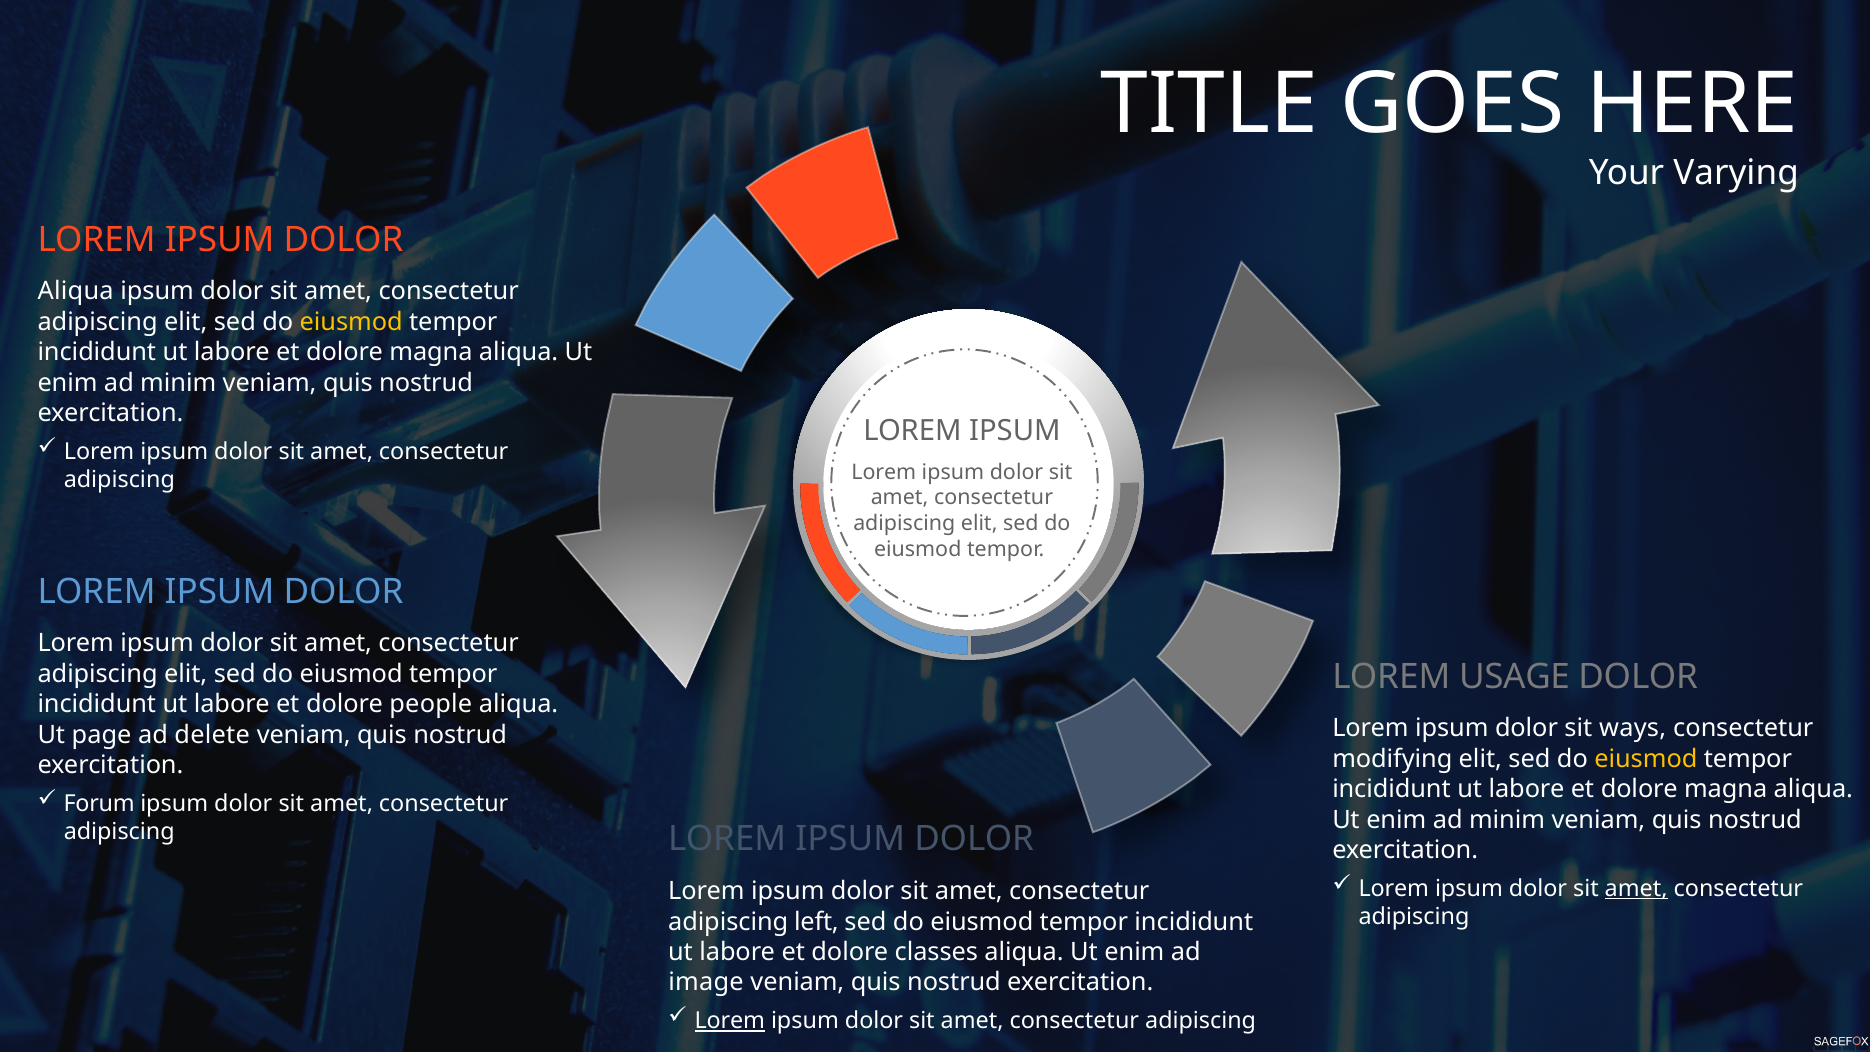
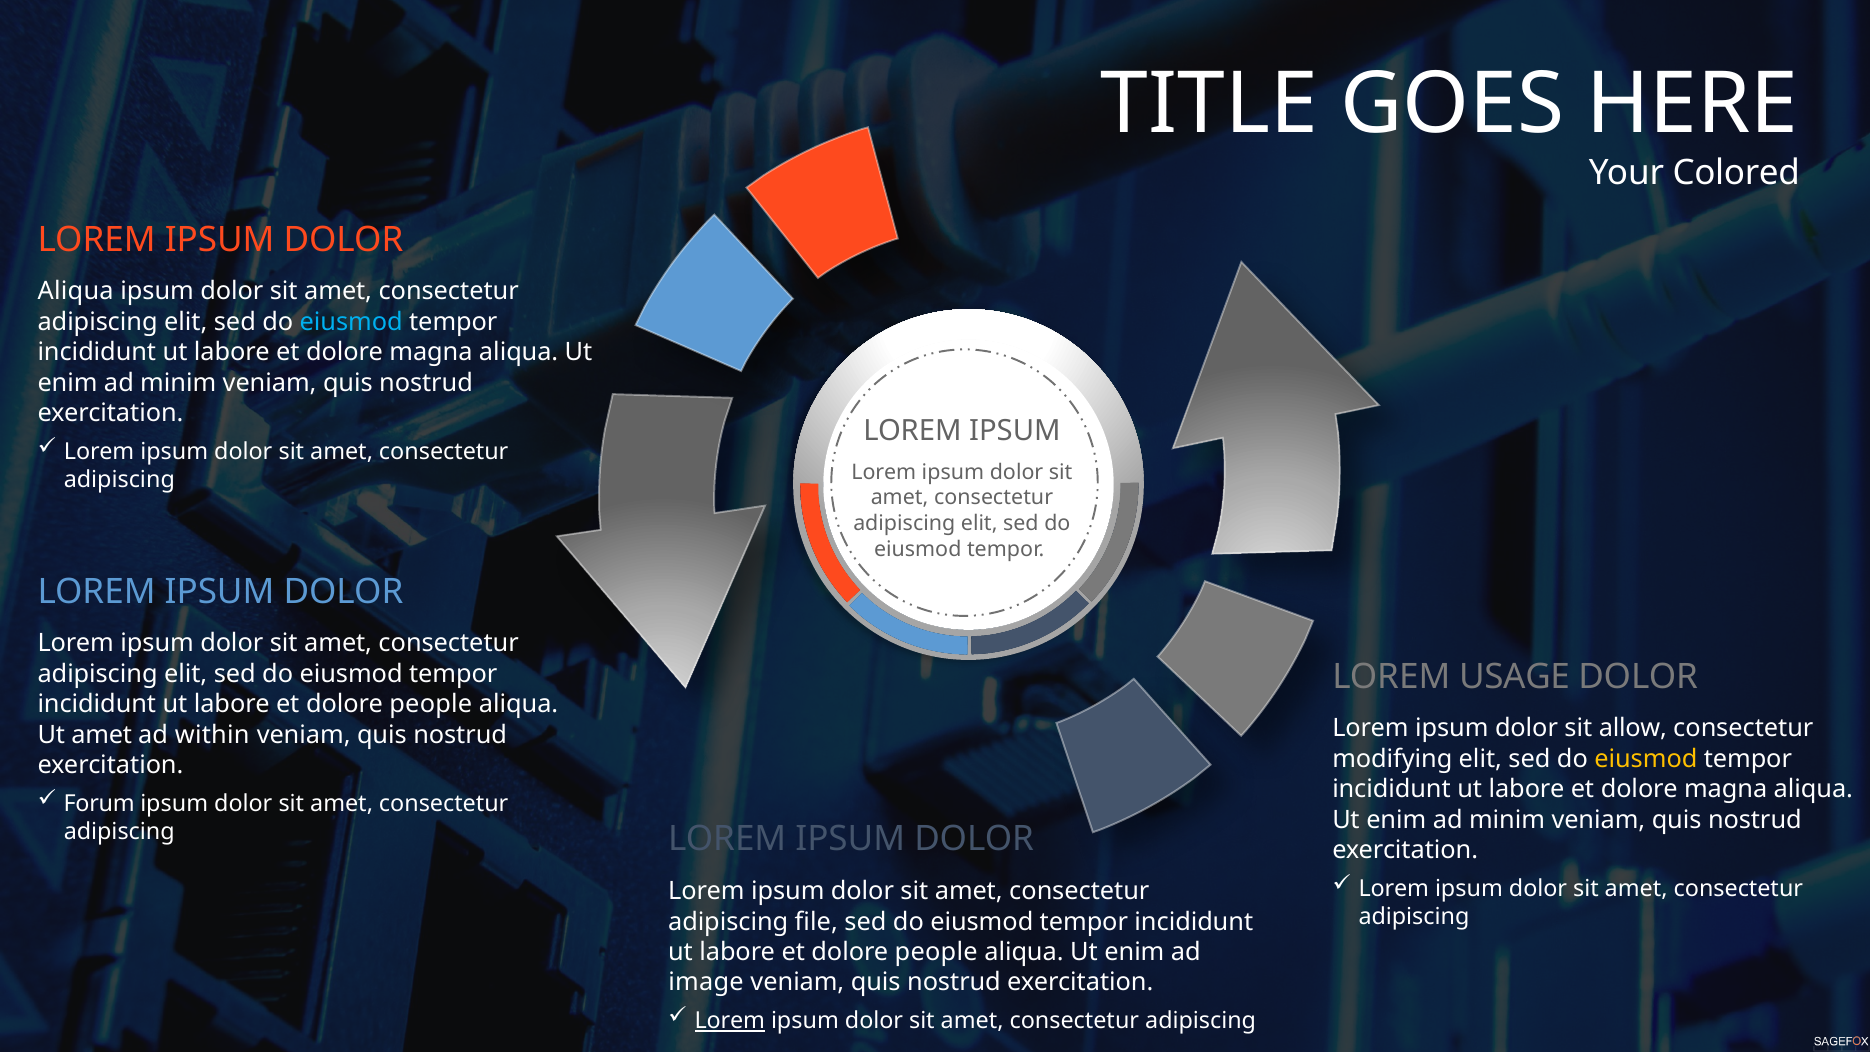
Varying: Varying -> Colored (1736, 173)
eiusmod colour: yellow -> light blue (351, 322)
ways: ways -> allow (1633, 728)
Ut page: page -> amet (102, 735)
delete: delete -> within (212, 735)
amet underline: present -> none (1636, 888)
left: left -> file (816, 922)
classes: classes -> people (936, 952)
